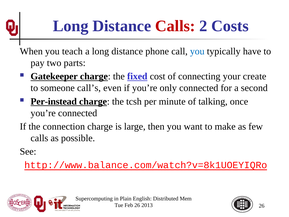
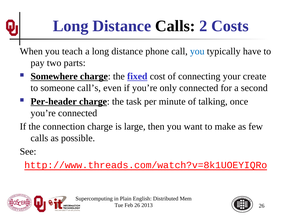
Calls colour: red -> black (175, 26)
Gatekeeper: Gatekeeper -> Somewhere (54, 76)
Per-instead: Per-instead -> Per-header (54, 101)
tcsh: tcsh -> task (134, 101)
http://www.balance.com/watch?v=8k1UOEYIQRo: http://www.balance.com/watch?v=8k1UOEYIQRo -> http://www.threads.com/watch?v=8k1UOEYIQRo (146, 165)
